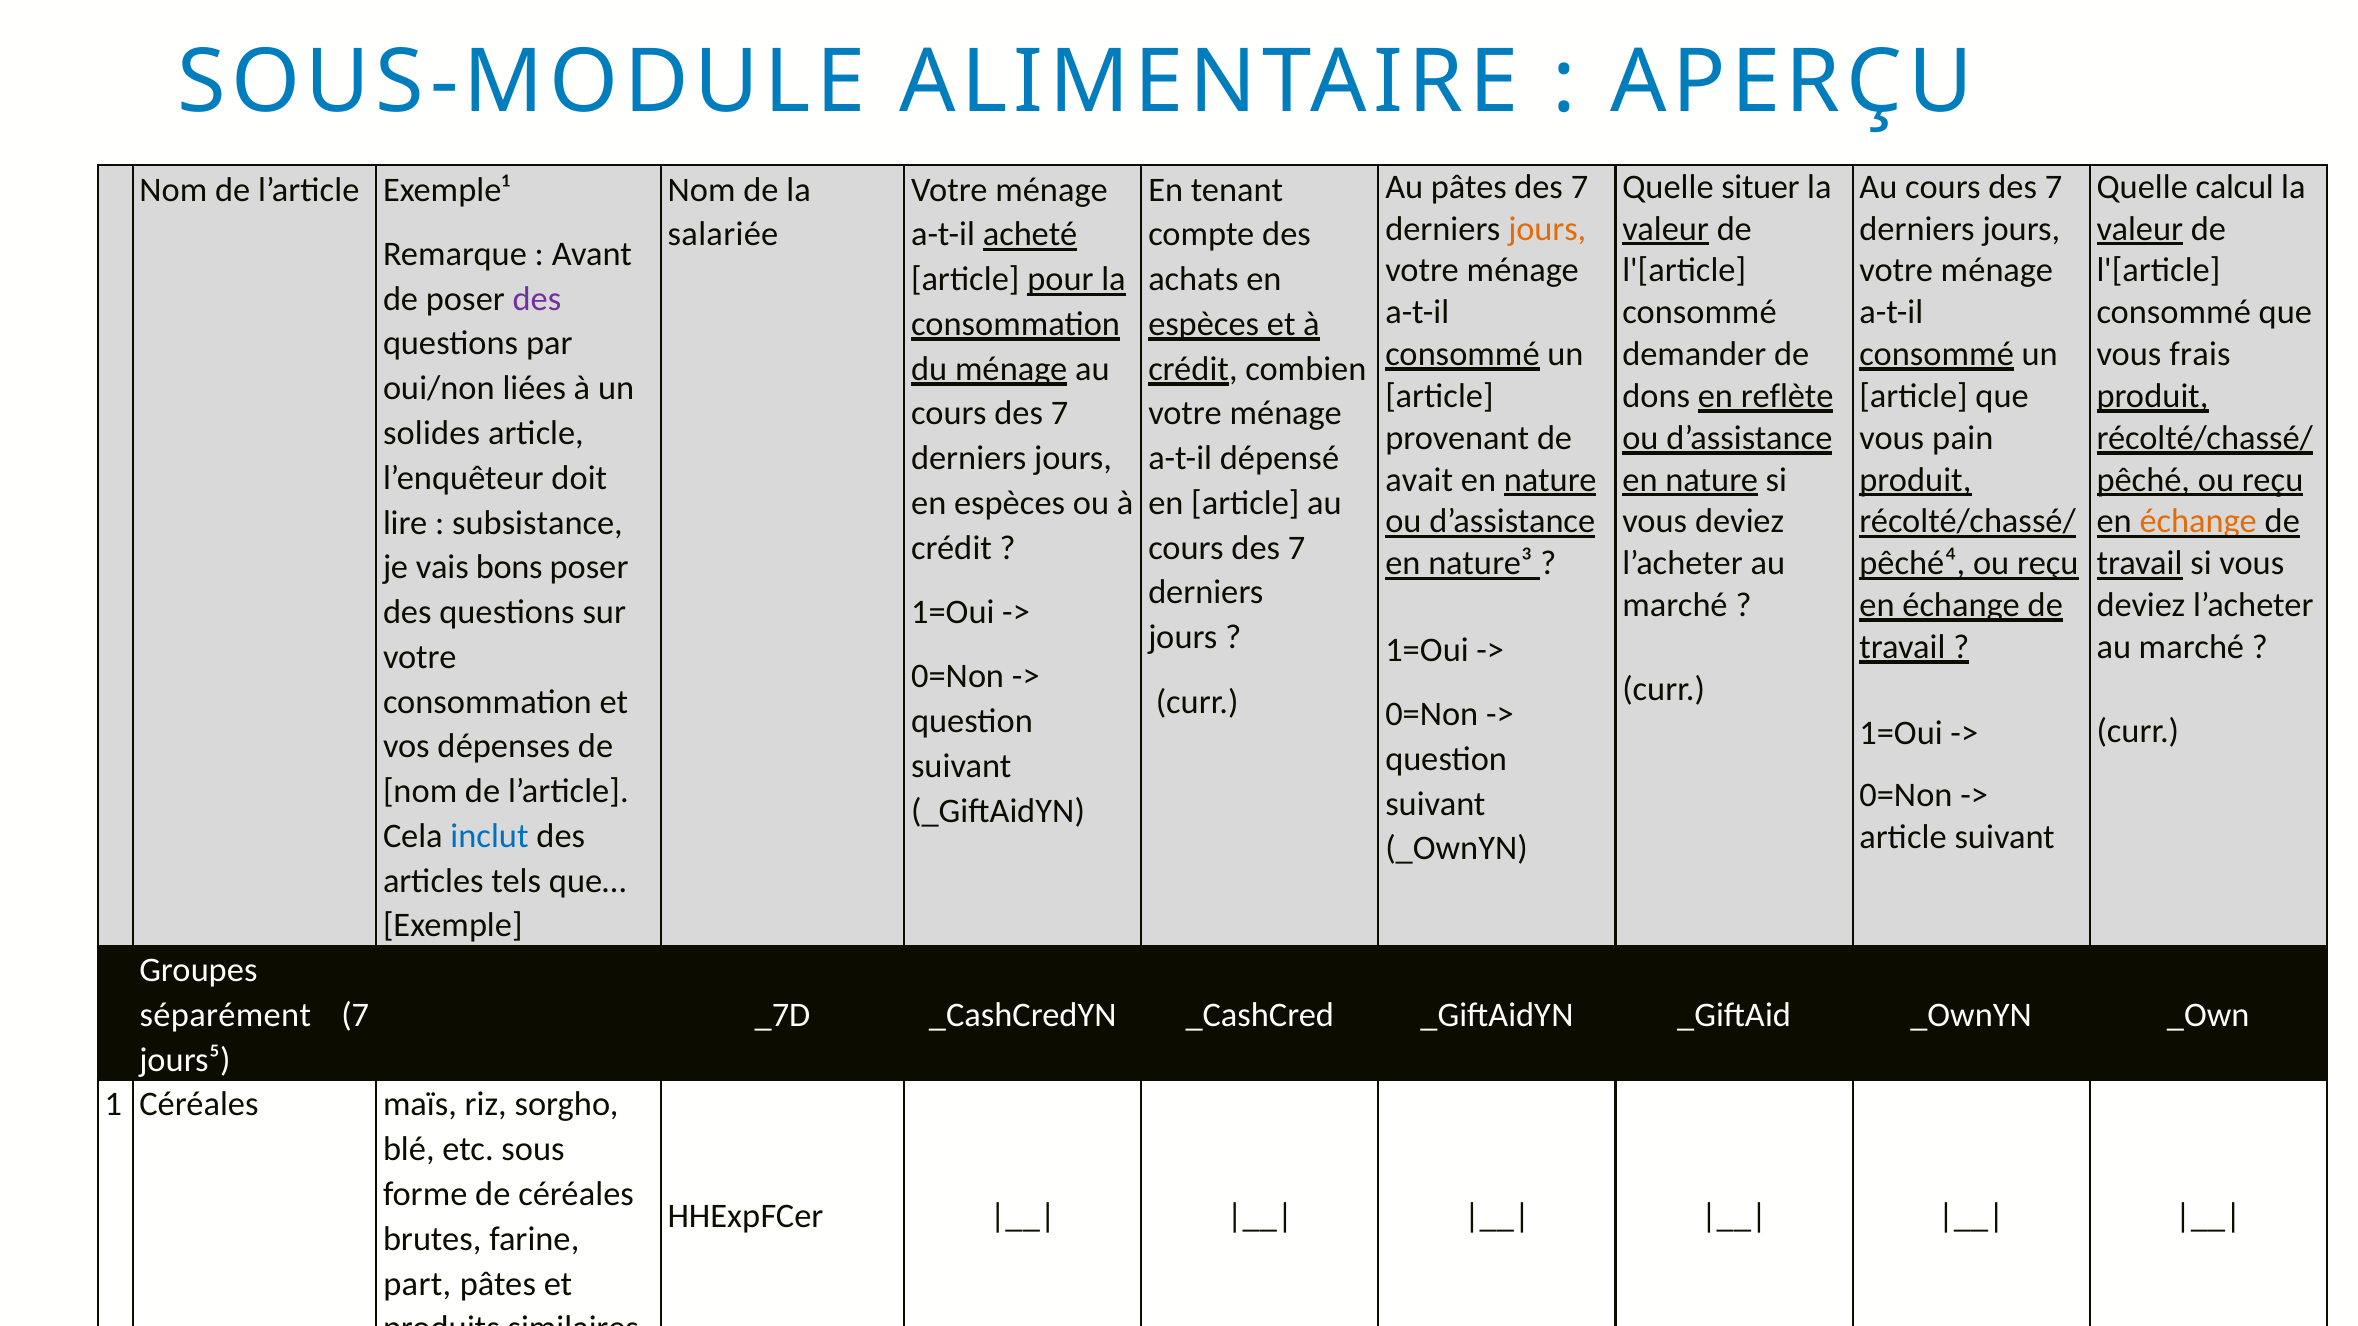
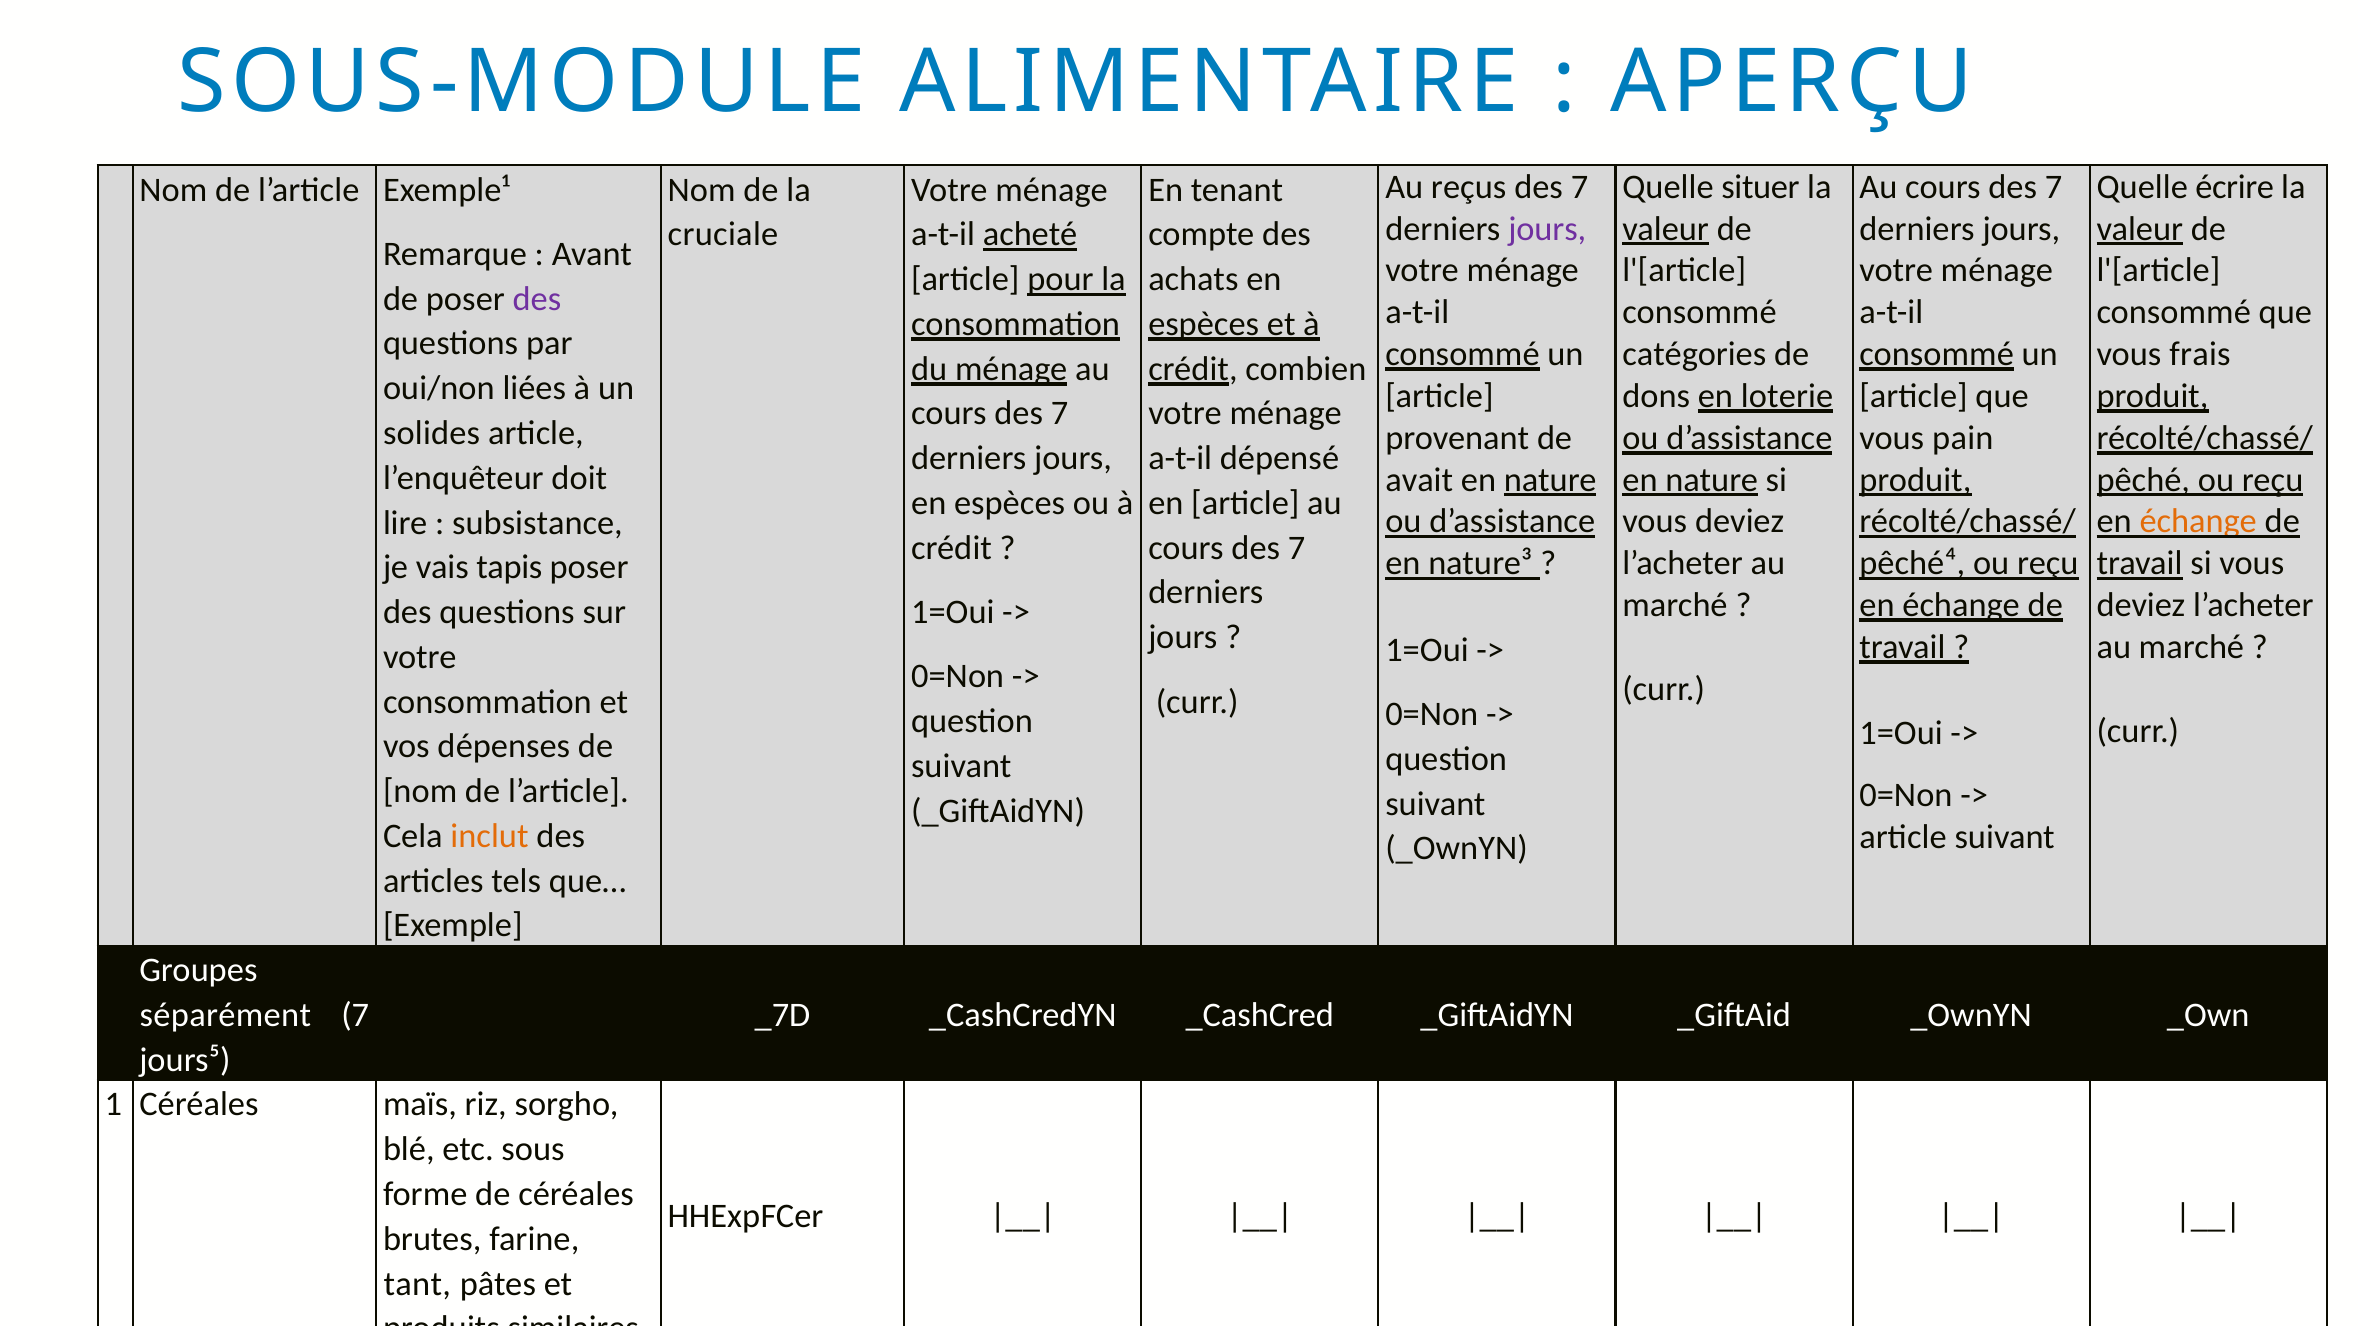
Au pâtes: pâtes -> reçus (1469, 187)
calcul: calcul -> écrire (2235, 187)
jours colour: orange -> purple (1547, 229)
salariée: salariée -> cruciale (723, 235)
demander: demander -> catégories (1694, 354)
reflète: reflète -> loterie (1787, 396)
bons: bons -> tapis (509, 568)
inclut colour: blue -> orange (489, 836)
part: part -> tant (417, 1284)
